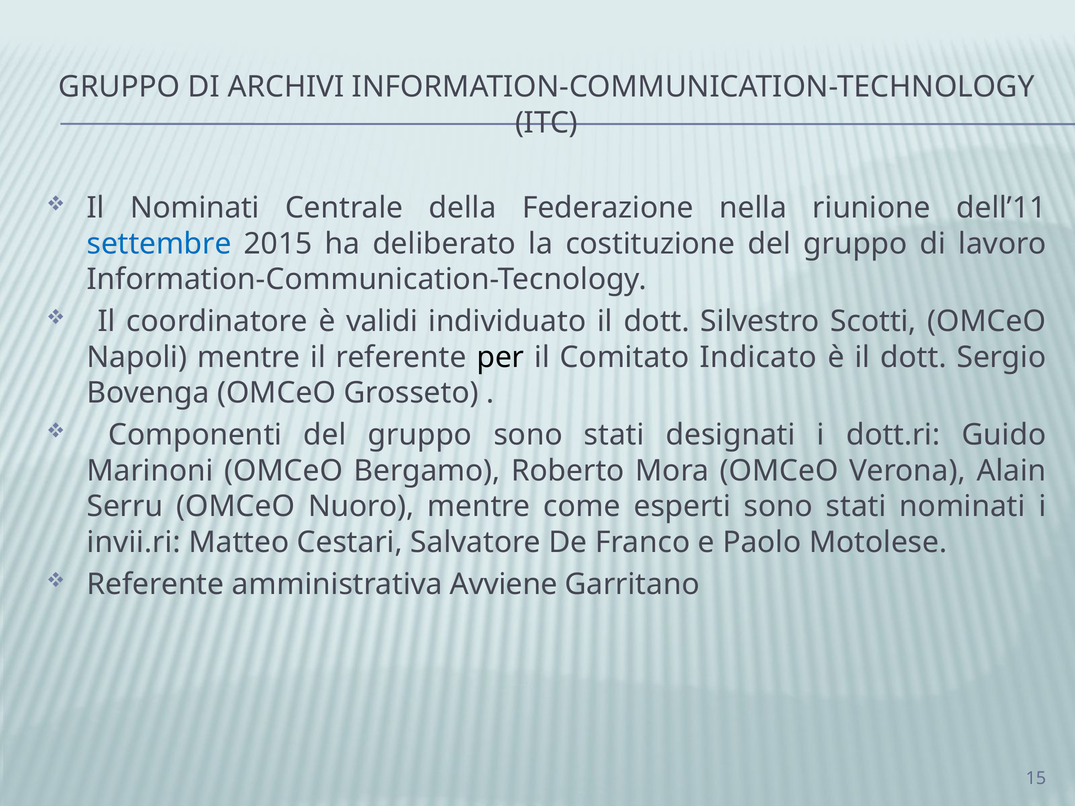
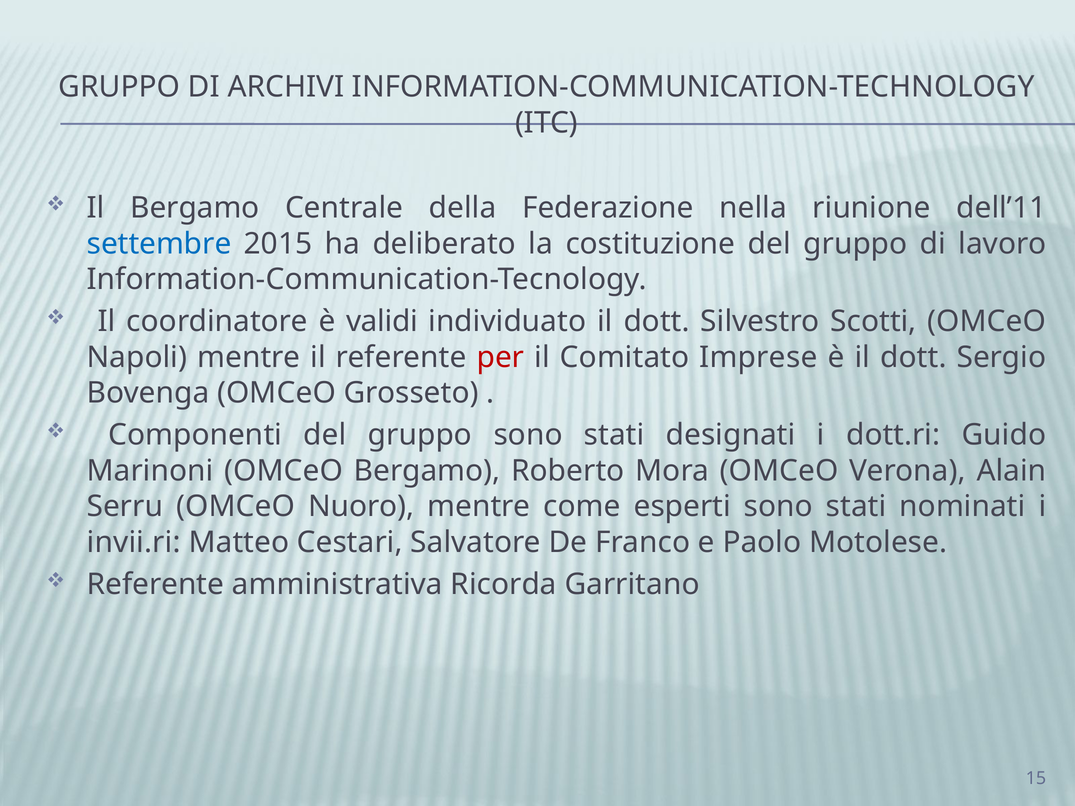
Il Nominati: Nominati -> Bergamo (195, 208)
per colour: black -> red (500, 357)
Indicato: Indicato -> Imprese (758, 357)
Avviene: Avviene -> Ricorda (504, 584)
